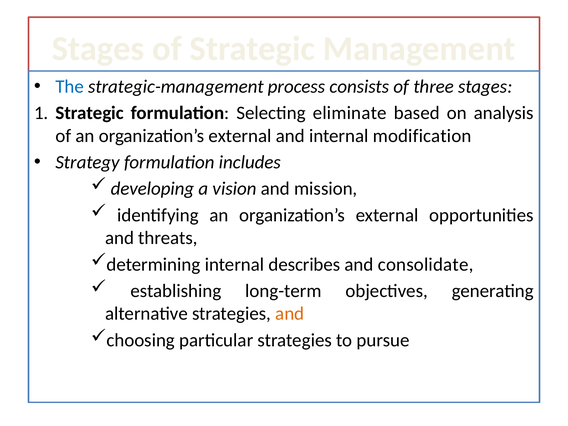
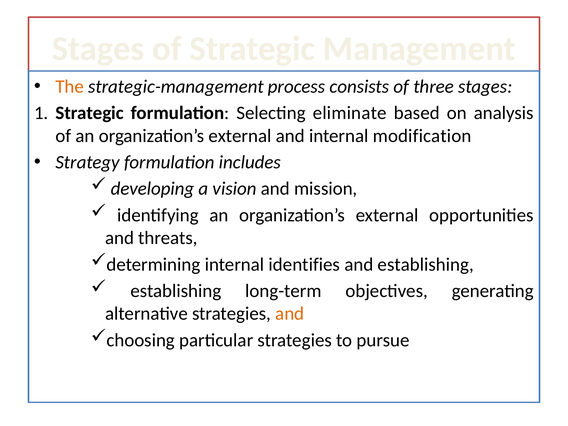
The colour: blue -> orange (70, 87)
describes: describes -> identifies (304, 264)
and consolidate: consolidate -> establishing (426, 264)
